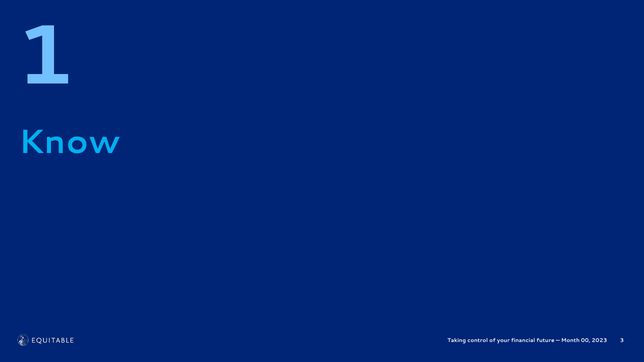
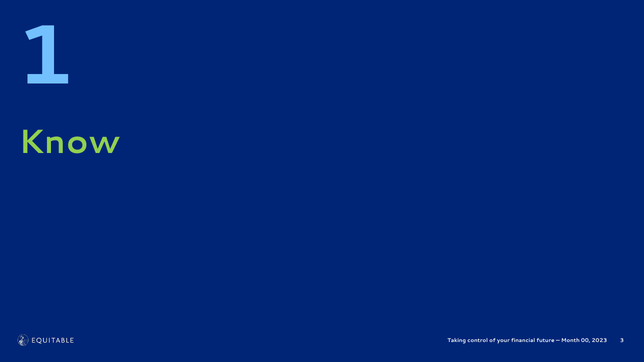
Know colour: light blue -> light green (69, 142)
